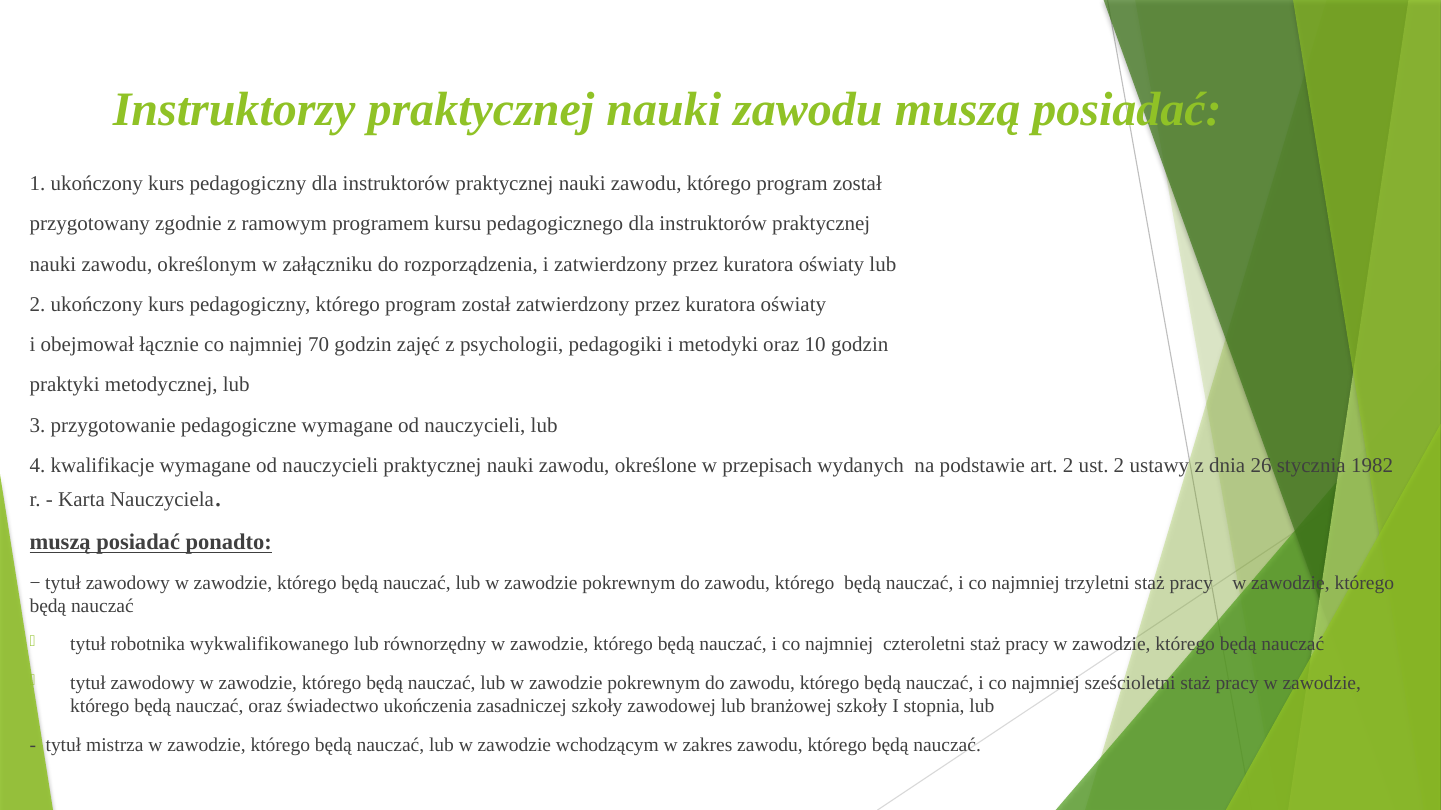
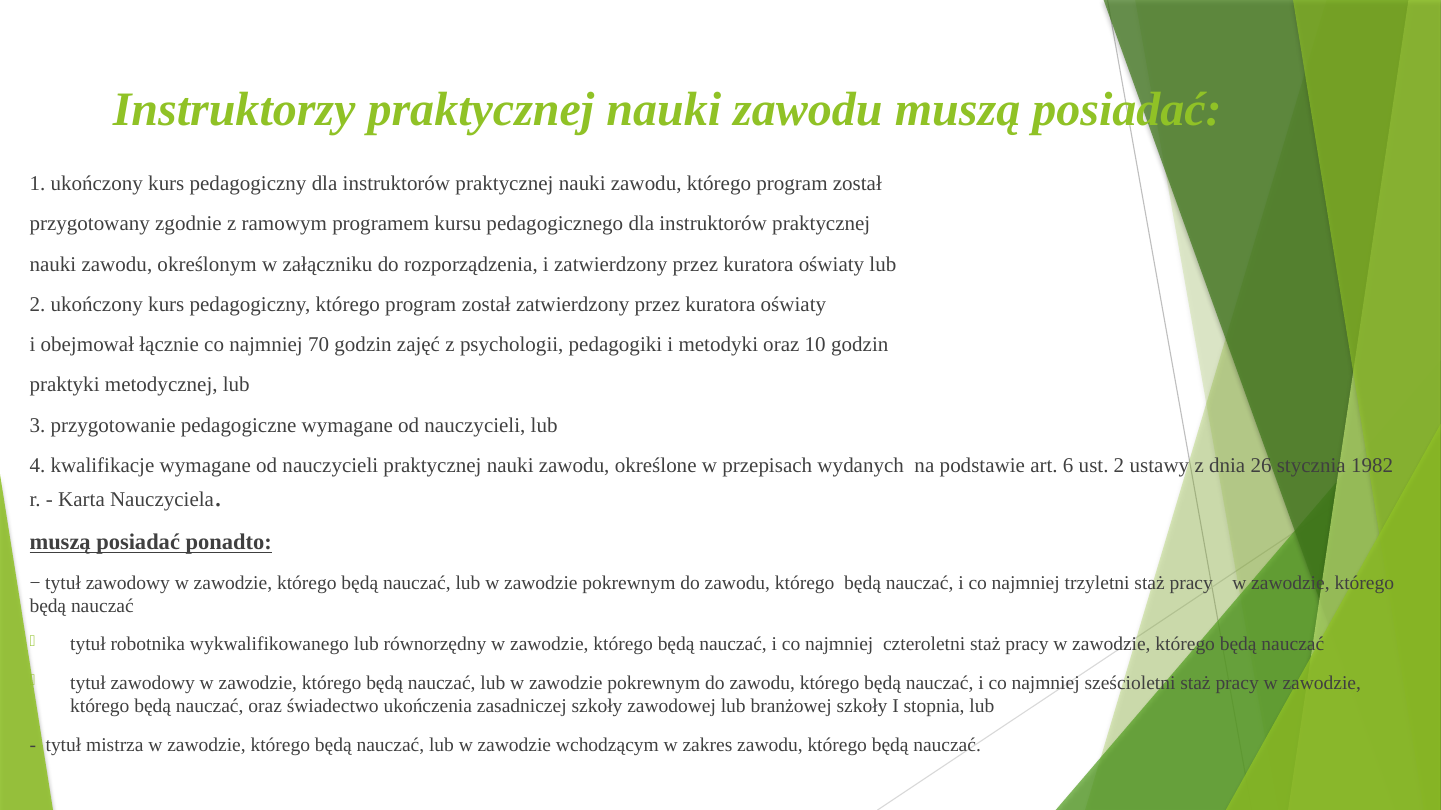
art 2: 2 -> 6 (1068, 466)
